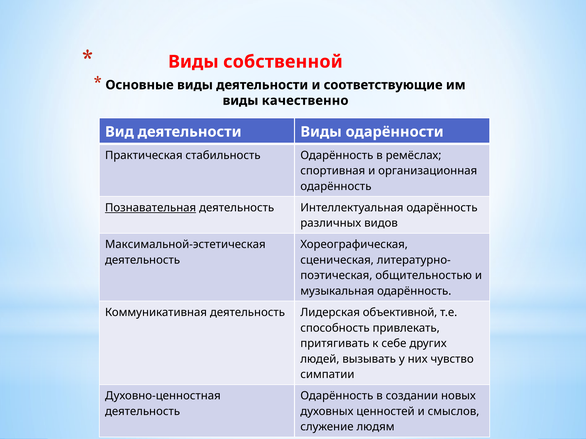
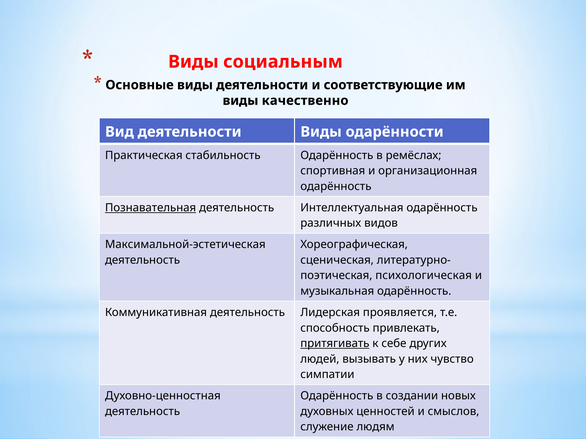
собственной: собственной -> социальным (283, 62)
общительностью: общительностью -> психологическая (424, 276)
объективной: объективной -> проявляется (400, 313)
притягивать underline: none -> present (335, 344)
